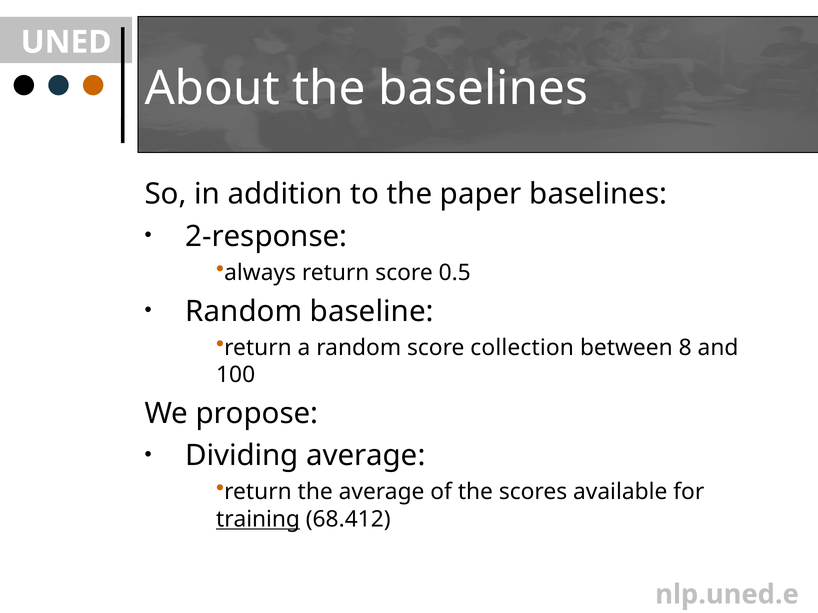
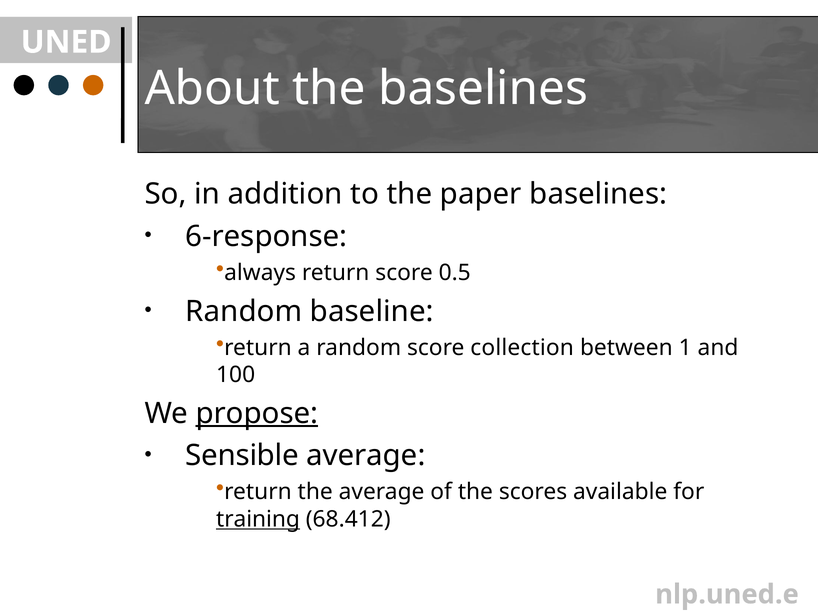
2-response: 2-response -> 6-response (266, 237)
8: 8 -> 1 (685, 348)
propose underline: none -> present (257, 414)
Dividing: Dividing -> Sensible (242, 456)
